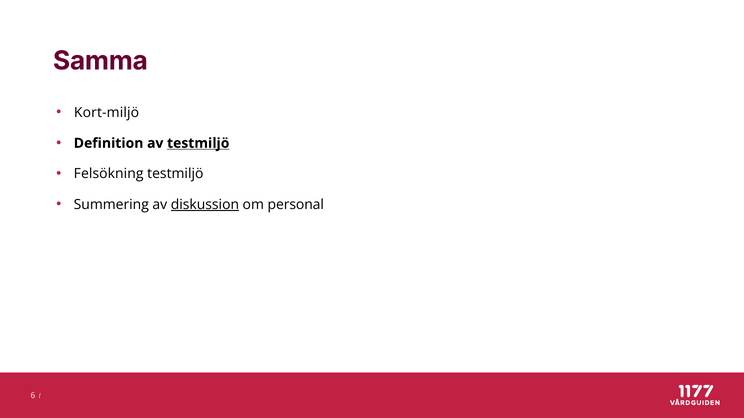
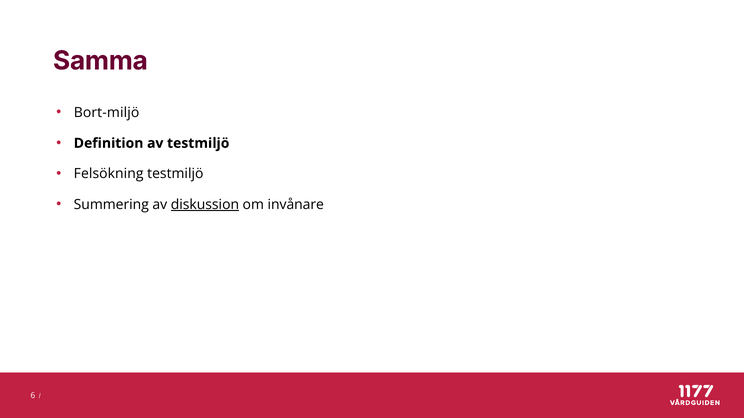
Kort-miljö: Kort-miljö -> Bort-miljö (107, 113)
testmiljö underline: present -> none (198, 143)
personal: personal -> invånare (296, 205)
